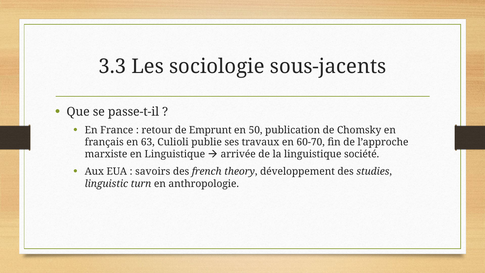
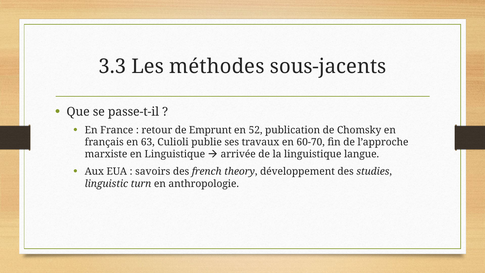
sociologie: sociologie -> méthodes (217, 66)
50: 50 -> 52 (256, 130)
société: société -> langue (362, 154)
